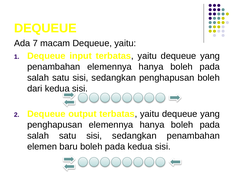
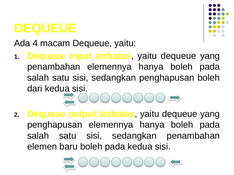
7: 7 -> 4 (35, 43)
